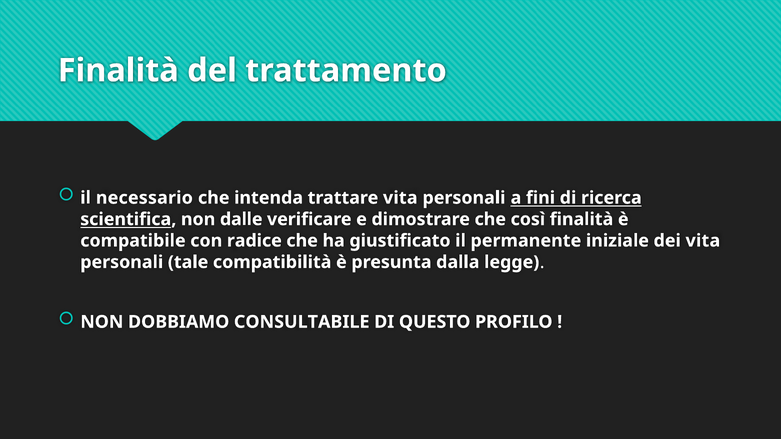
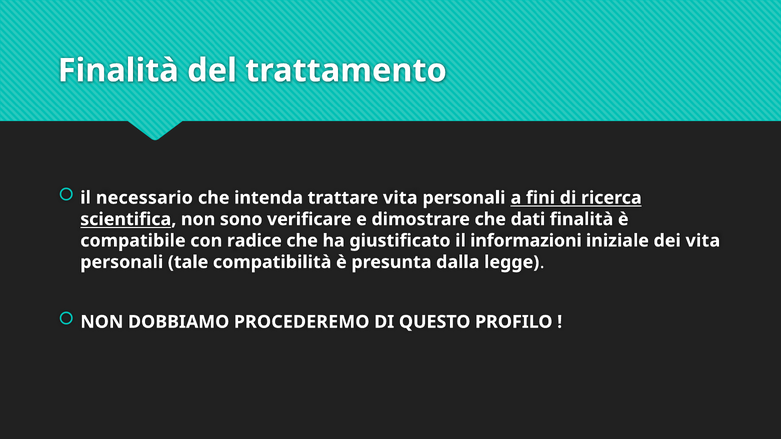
dalle: dalle -> sono (241, 219)
così: così -> dati (528, 219)
permanente: permanente -> informazioni (526, 241)
CONSULTABILE: CONSULTABILE -> PROCEDEREMO (302, 322)
